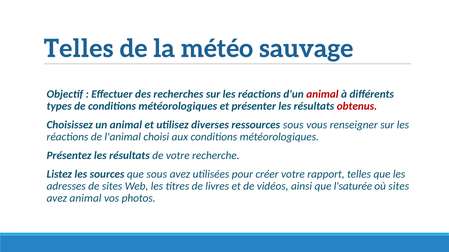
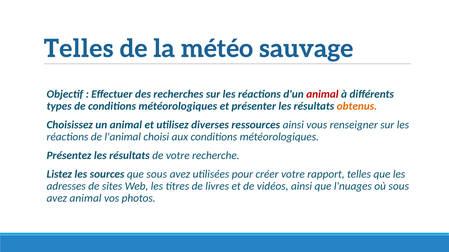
obtenus colour: red -> orange (357, 106)
ressources sous: sous -> ainsi (293, 125)
l'saturée: l'saturée -> l'nuages (353, 187)
où sites: sites -> sous (399, 187)
